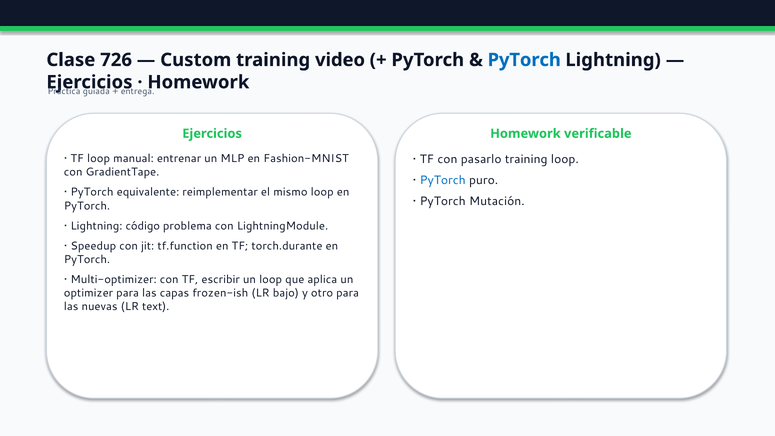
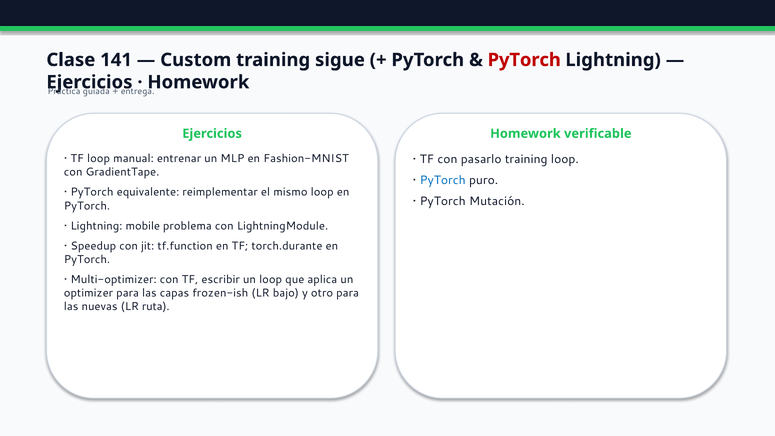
726: 726 -> 141 (116, 60)
video: video -> sigue (340, 60)
PyTorch colour: blue -> red (524, 60)
código: código -> mobile (143, 226)
text: text -> ruta (156, 307)
